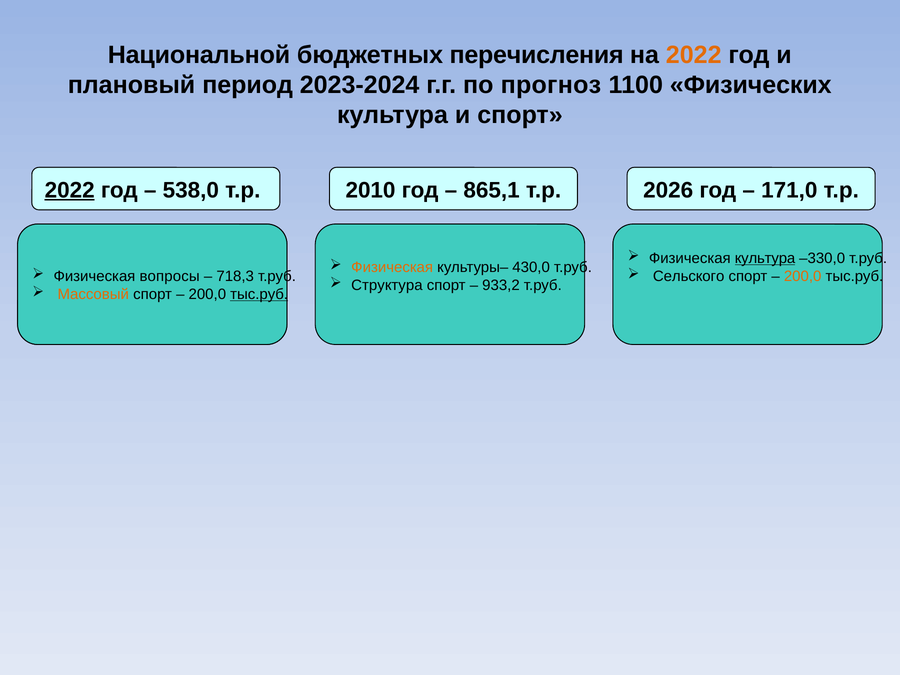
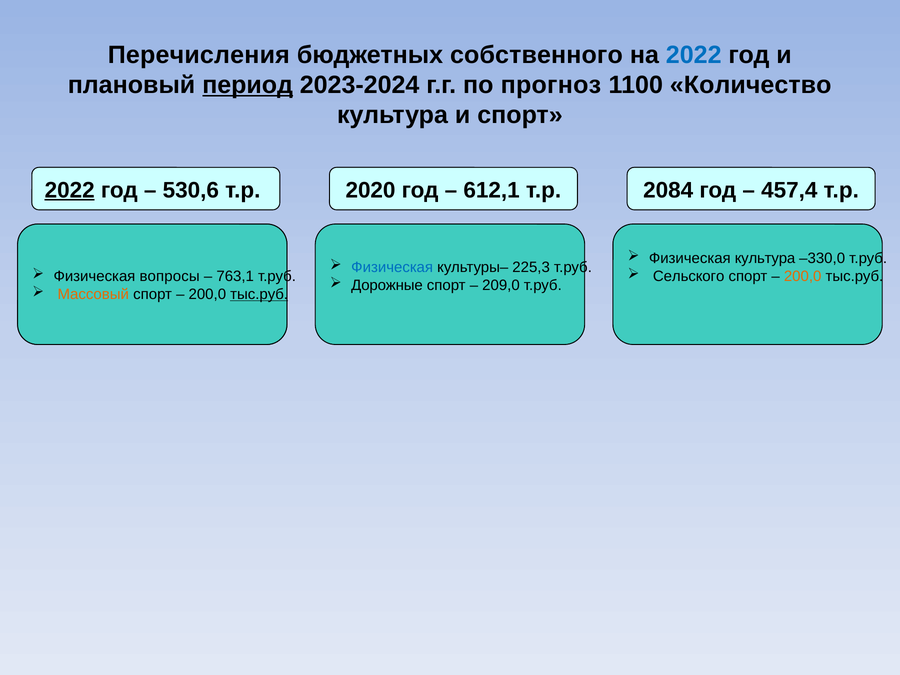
Национальной: Национальной -> Перечисления (199, 55)
перечисления: перечисления -> собственного (536, 55)
2022 colour: orange -> blue (694, 55)
период underline: none -> present (248, 85)
Физических: Физических -> Количество (751, 85)
538,0: 538,0 -> 530,6 (191, 190)
2010: 2010 -> 2020 (371, 190)
865,1: 865,1 -> 612,1 (492, 190)
2026: 2026 -> 2084 (668, 190)
171,0: 171,0 -> 457,4 (789, 190)
культура underline: present -> none (765, 258)
Физическая colour: orange -> blue (392, 267)
430,0: 430,0 -> 225,3 (531, 267)
718,3: 718,3 -> 763,1 (235, 276)
Структура: Структура -> Дорожные (387, 285)
933,2: 933,2 -> 209,0 (501, 285)
